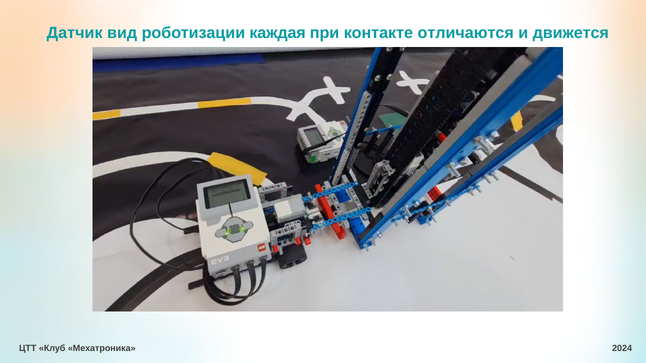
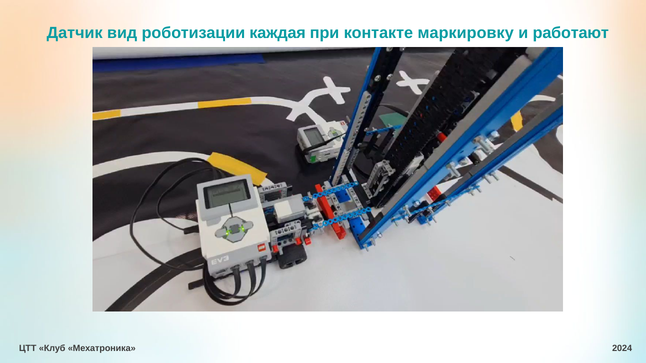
отличаются: отличаются -> маркировку (466, 33)
движется: движется -> работают (571, 33)
